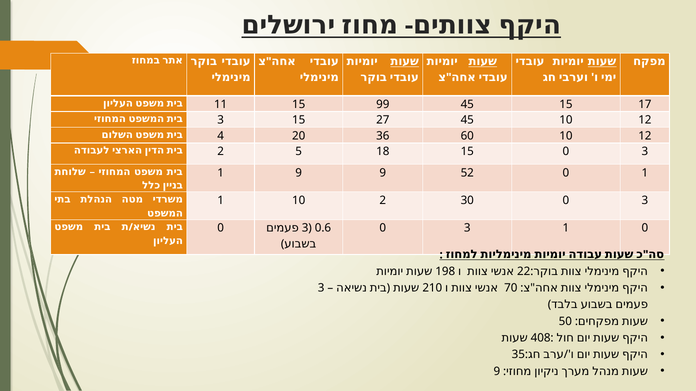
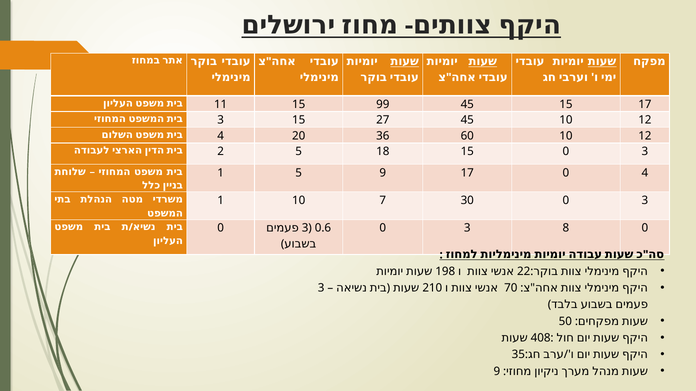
1 9: 9 -> 5 (299, 173)
9 52: 52 -> 17 (467, 173)
0 1: 1 -> 4 (645, 173)
10 2: 2 -> 7 (383, 201)
3 1: 1 -> 8 (566, 228)
